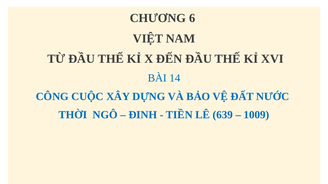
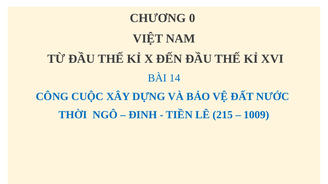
6: 6 -> 0 (192, 18)
639: 639 -> 215 (223, 115)
